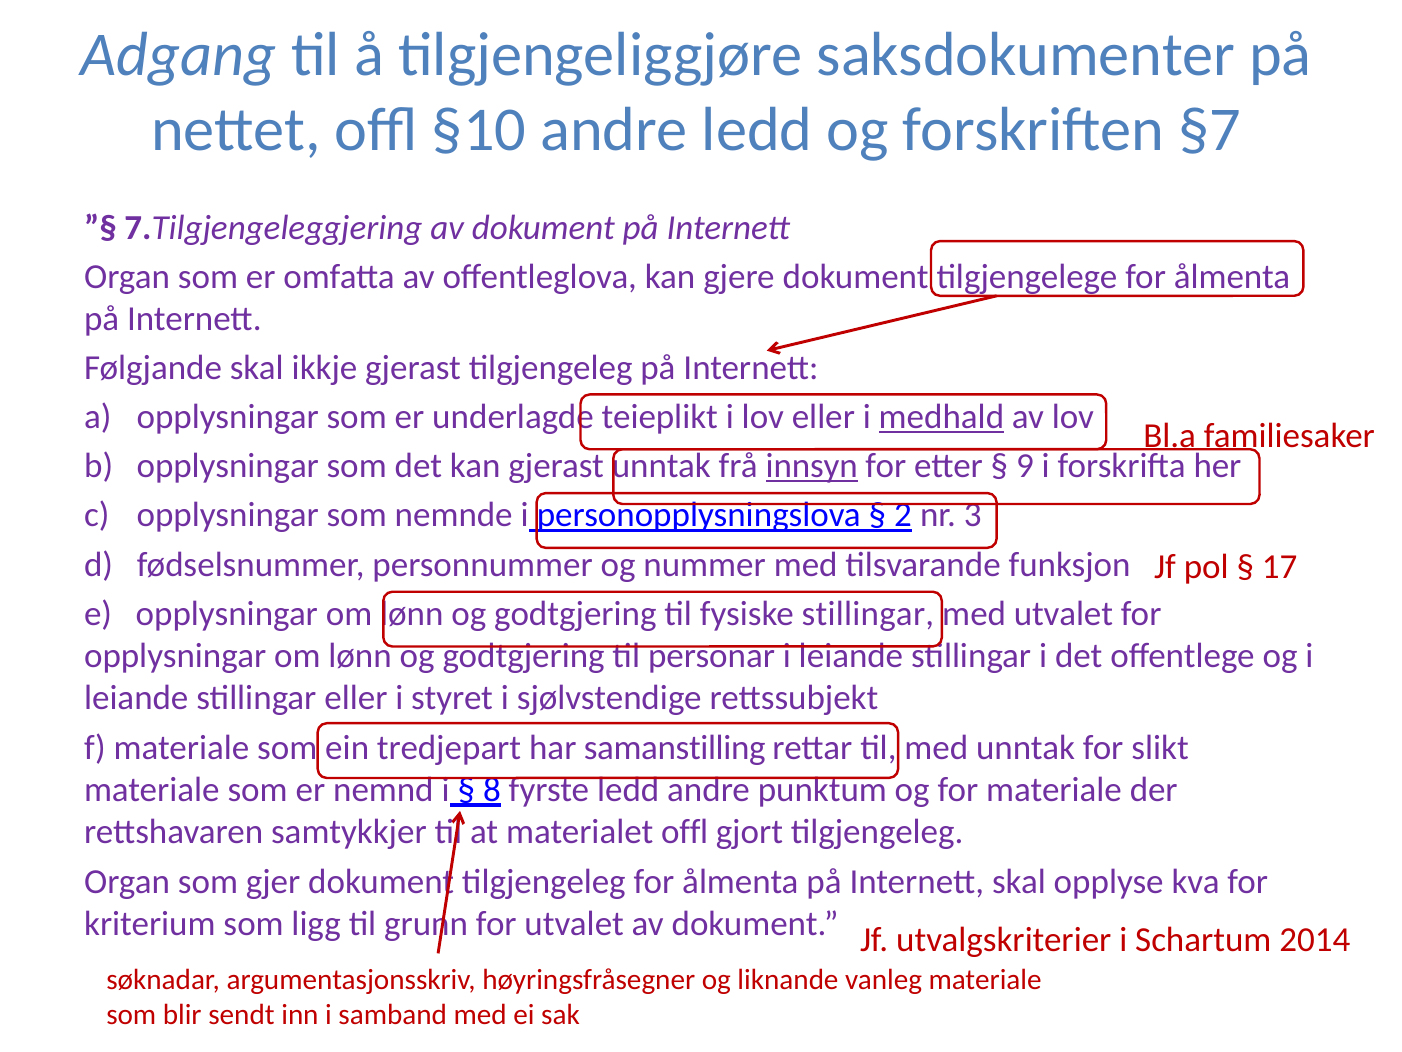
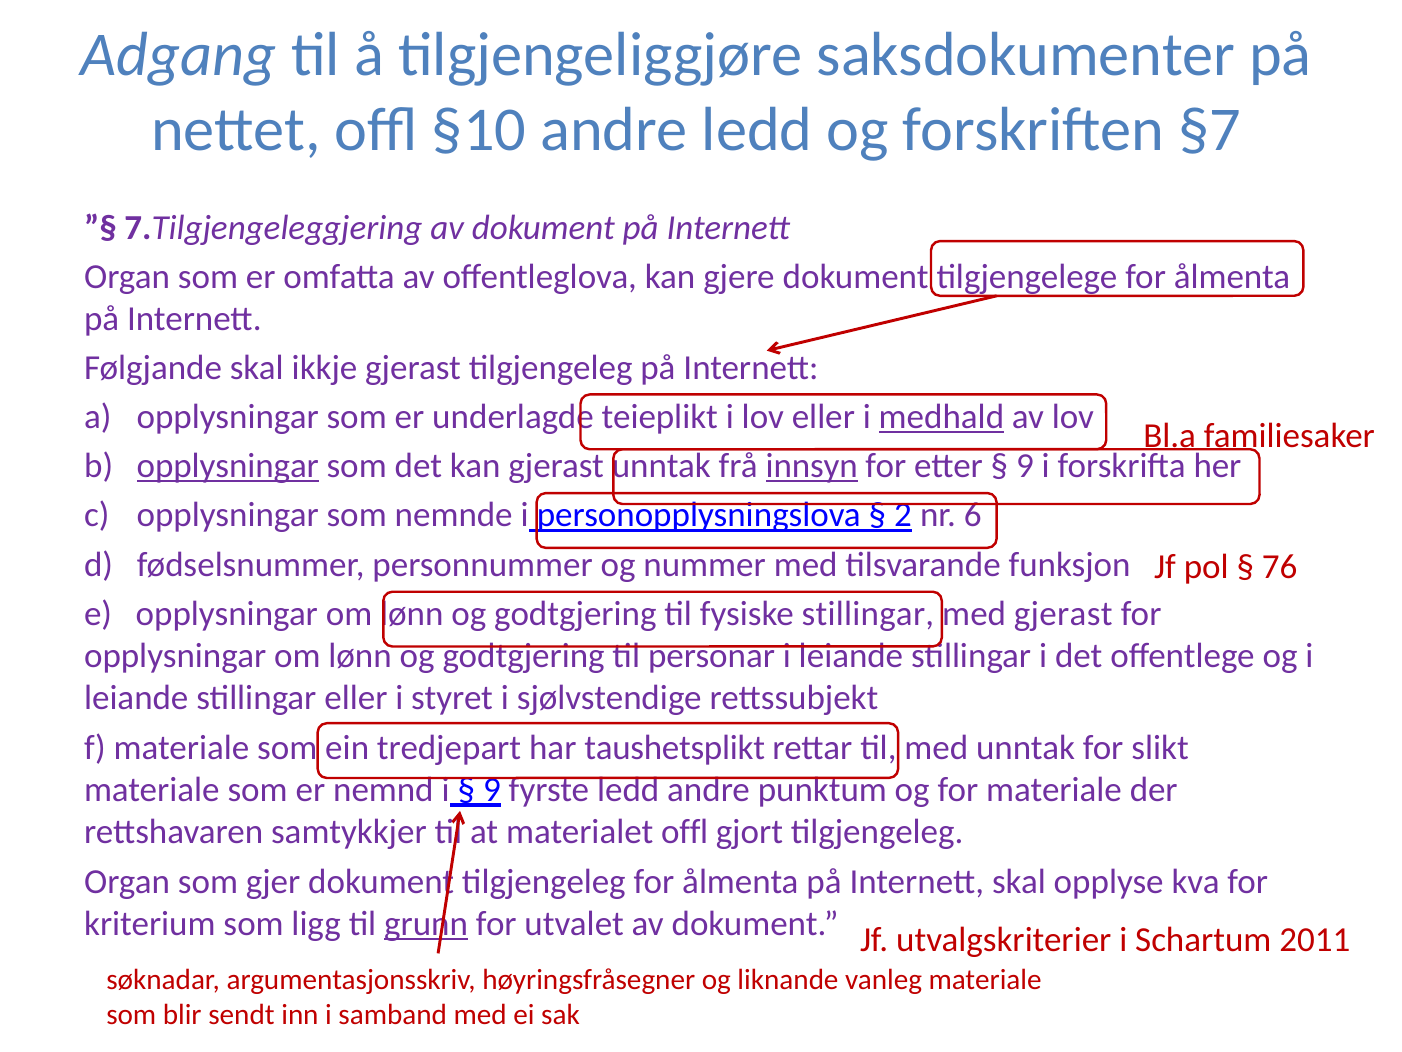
opplysningar underline: none -> present (228, 466)
3: 3 -> 6 (973, 515)
17: 17 -> 76 (1280, 567)
med utvalet: utvalet -> gjerast (1063, 614)
samanstilling: samanstilling -> taushetsplikt (675, 747)
8: 8 -> 9 (492, 789)
grunn underline: none -> present (426, 923)
2014: 2014 -> 2011 (1315, 939)
